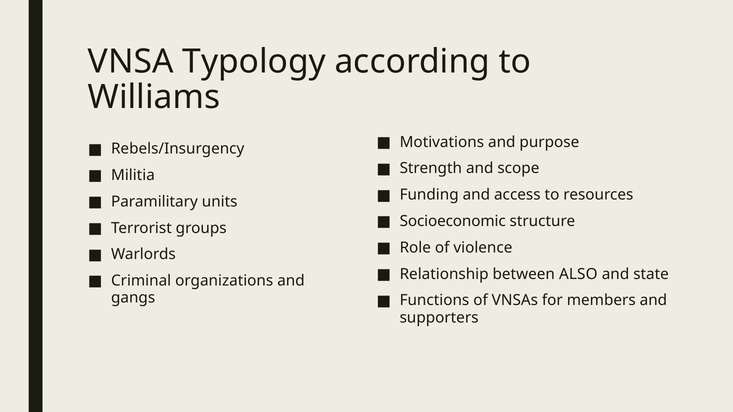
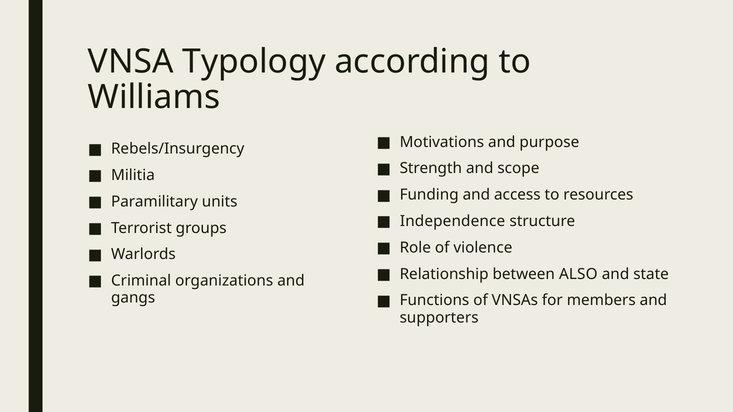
Socioeconomic: Socioeconomic -> Independence (453, 221)
